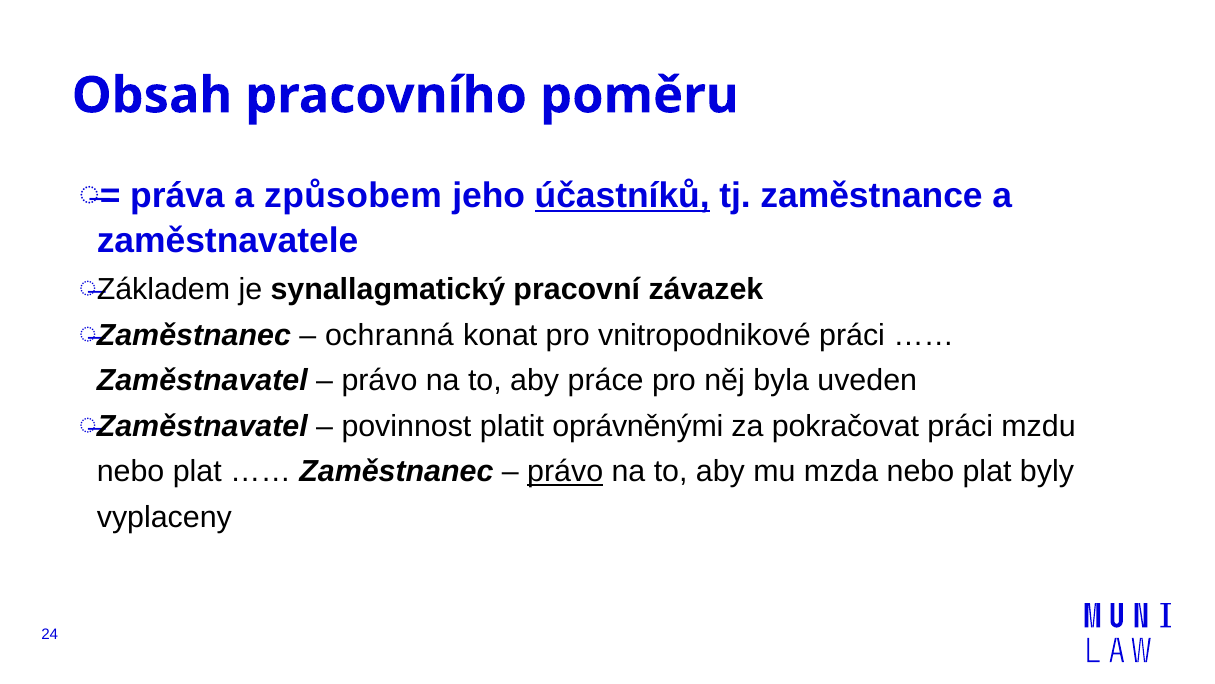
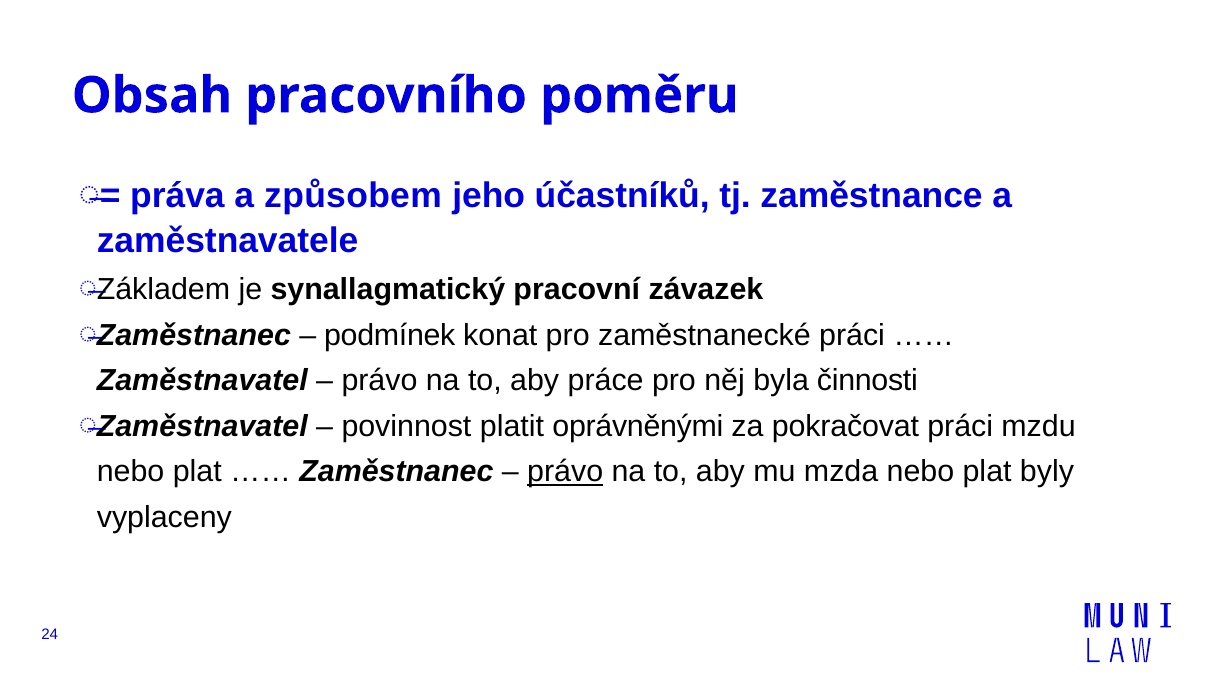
účastníků underline: present -> none (622, 195)
ochranná: ochranná -> podmínek (390, 335)
vnitropodnikové: vnitropodnikové -> zaměstnanecké (704, 335)
uveden: uveden -> činnosti (867, 380)
